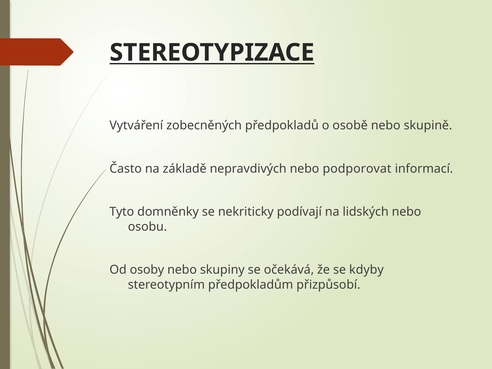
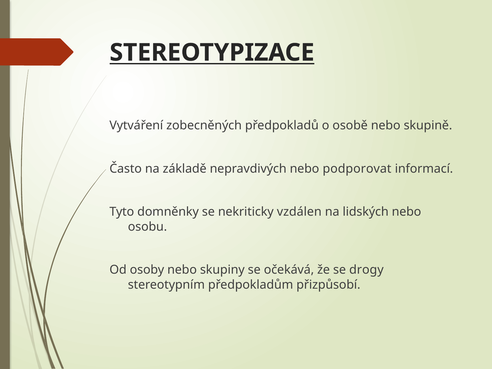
podívají: podívají -> vzdálen (299, 212)
kdyby: kdyby -> drogy (366, 270)
